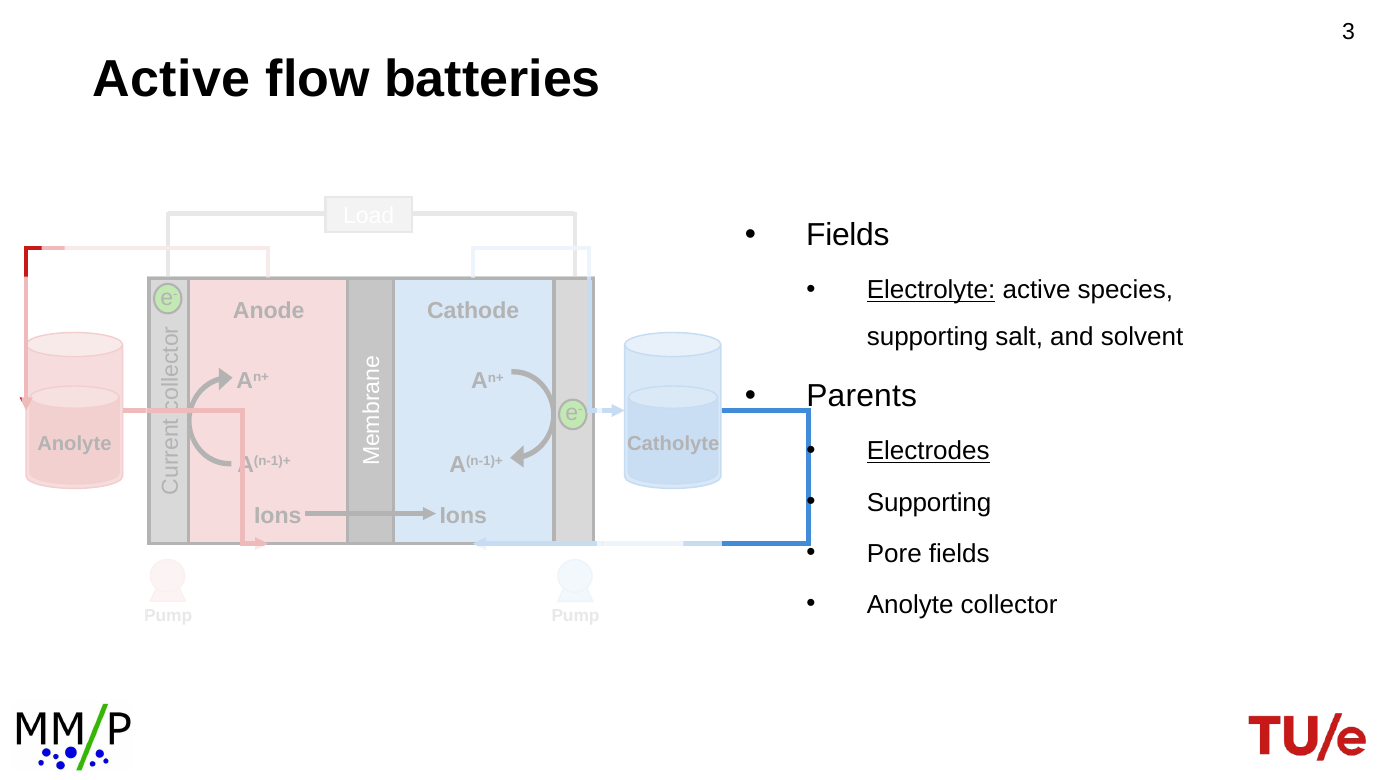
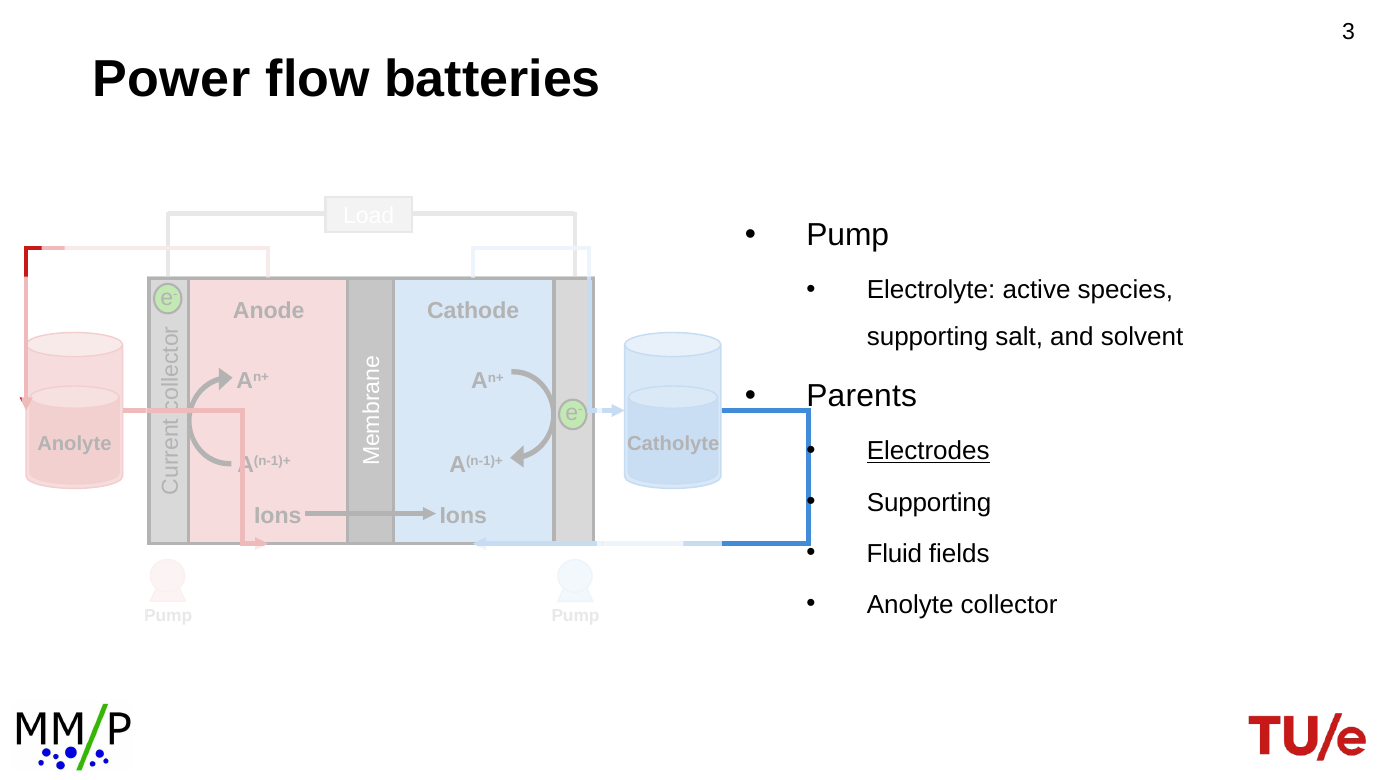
Active: Active -> Power (172, 79)
Fields: Fields -> Pump (848, 236)
Electrolyte underline: present -> none (931, 291)
Pore: Pore -> Fluid (894, 554)
